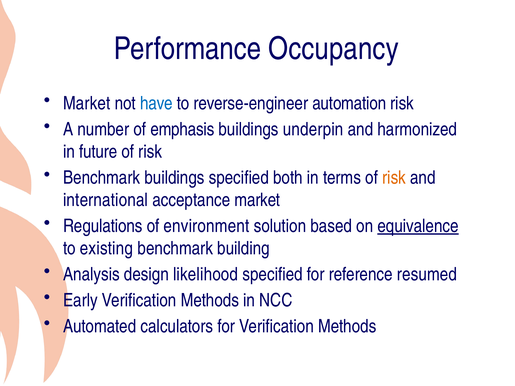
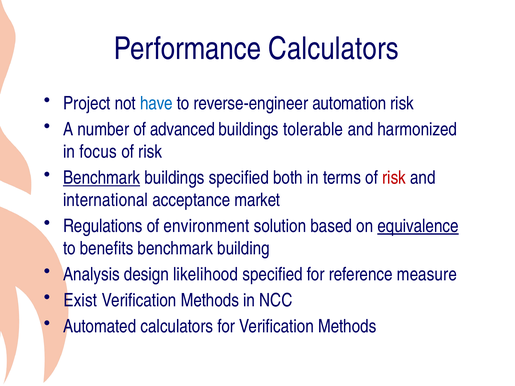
Performance Occupancy: Occupancy -> Calculators (333, 49)
Market: Market -> Project (87, 104)
emphasis: emphasis -> advanced (182, 130)
underpin: underpin -> tolerable (313, 130)
future: future -> focus (98, 152)
Benchmark underline: none -> present (102, 178)
risk colour: orange -> red (394, 178)
existing: existing -> benefits (107, 248)
resumed: resumed -> measure (427, 274)
Early: Early -> Exist (80, 301)
